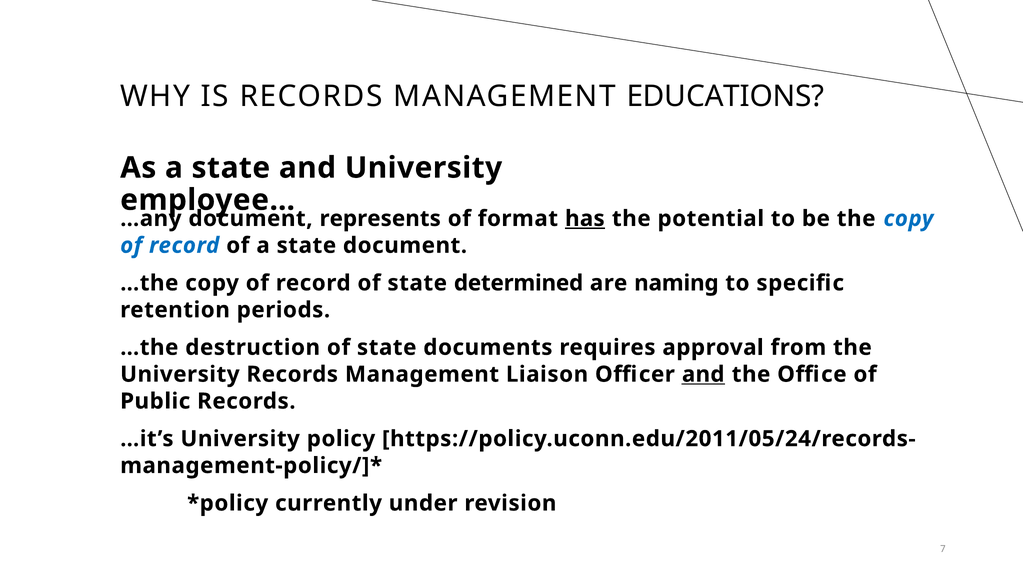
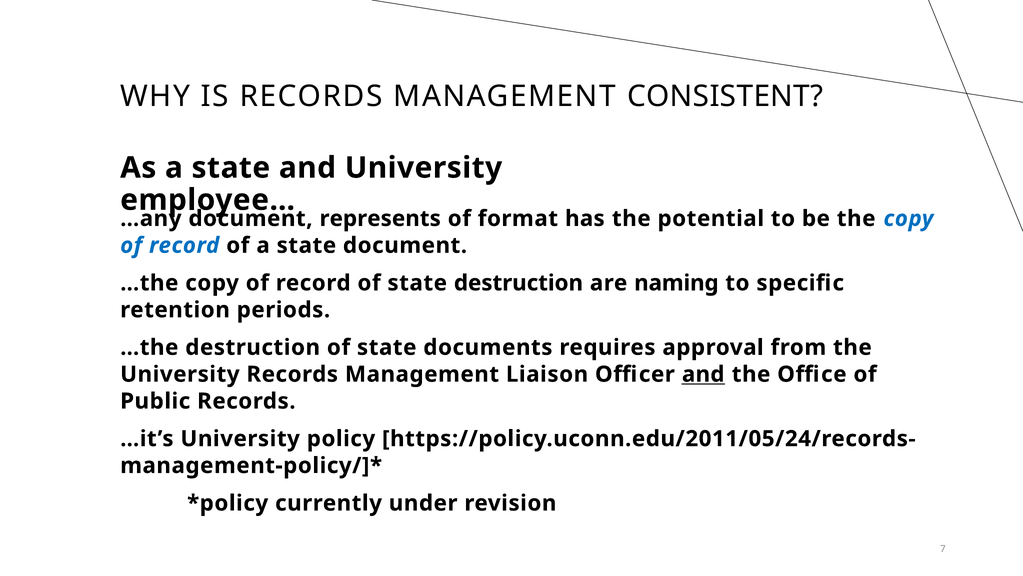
EDUCATIONS: EDUCATIONS -> CONSISTENT (725, 96)
has underline: present -> none (585, 218)
state determined: determined -> destruction (518, 283)
